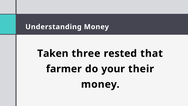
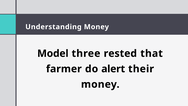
Taken: Taken -> Model (53, 53)
your: your -> alert (113, 69)
